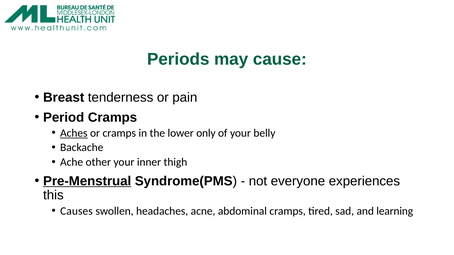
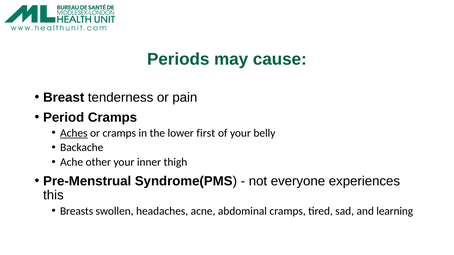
only: only -> first (206, 133)
Pre-Menstrual underline: present -> none (87, 181)
Causes: Causes -> Breasts (77, 211)
